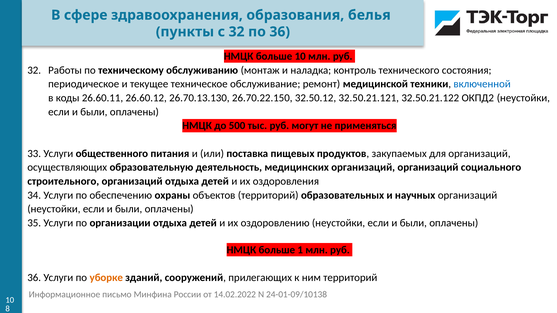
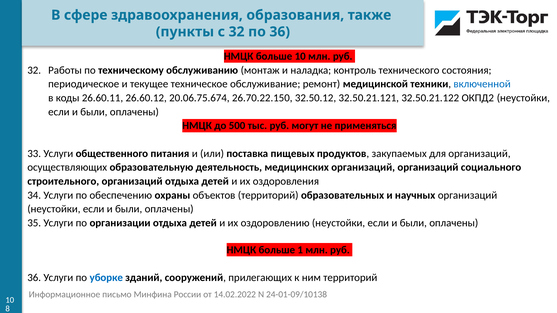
белья: белья -> также (369, 15)
26.70.13.130: 26.70.13.130 -> 20.06.75.674 (199, 98)
уборке colour: orange -> blue (106, 278)
